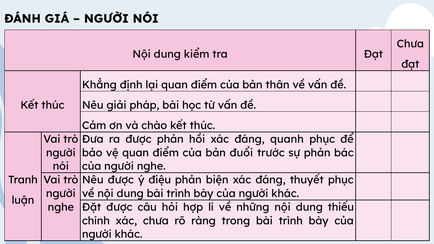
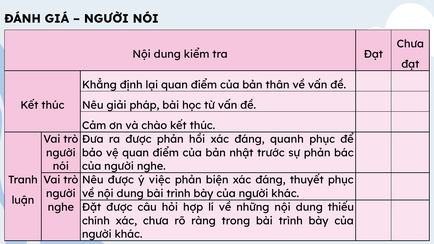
đuổi: đuổi -> nhật (241, 153)
điệu: điệu -> việc (160, 180)
